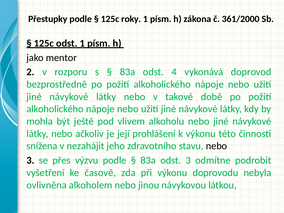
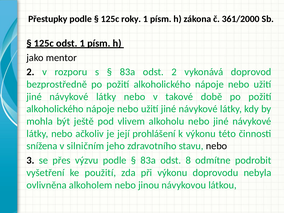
odst 4: 4 -> 2 (174, 72)
nezahájit: nezahájit -> silničním (85, 146)
odst 3: 3 -> 8 (188, 160)
časově: časově -> použití (100, 173)
